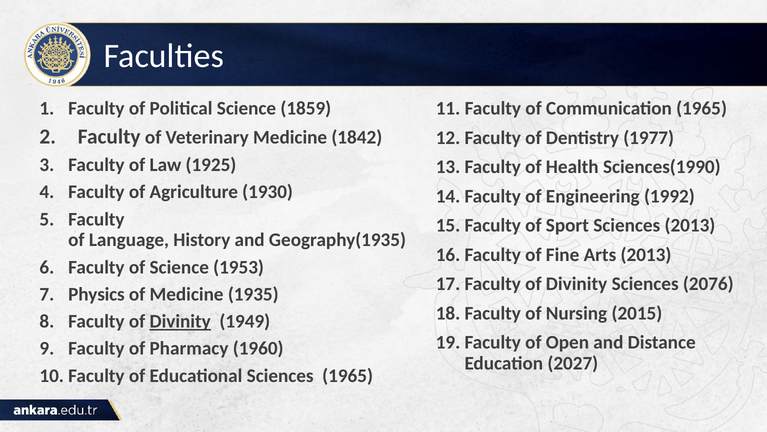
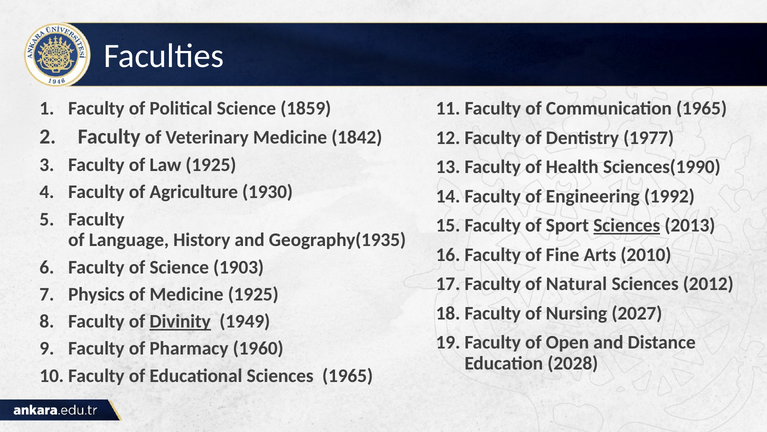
Sciences underline: none -> present (627, 225)
Arts 2013: 2013 -> 2010 (646, 254)
1953: 1953 -> 1903 (239, 267)
Divinity: Divinity -> Natural (576, 284)
2076: 2076 -> 2012 (708, 284)
Medicine 1935: 1935 -> 1925 (253, 294)
2015: 2015 -> 2027 (637, 313)
2027: 2027 -> 2028 (573, 363)
